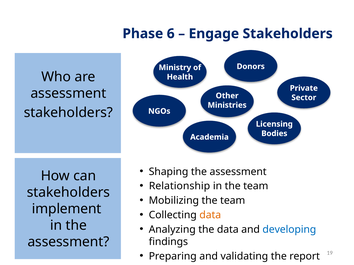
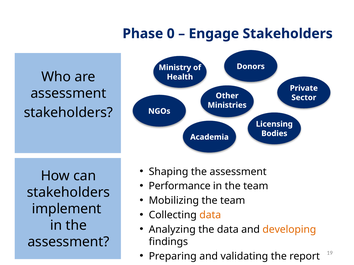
6: 6 -> 0 (171, 34)
Relationship: Relationship -> Performance (180, 186)
developing colour: blue -> orange (289, 230)
